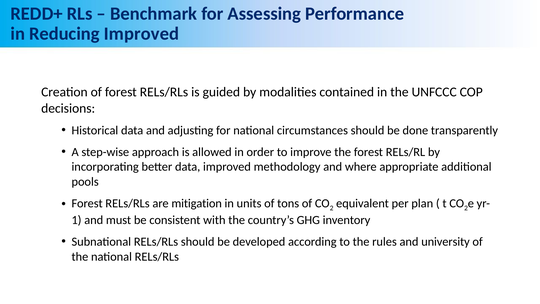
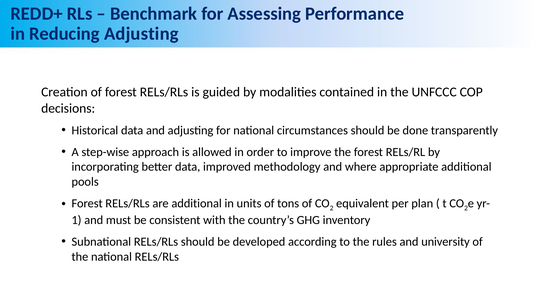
Reducing Improved: Improved -> Adjusting (141, 34)
are mitigation: mitigation -> additional (197, 203)
